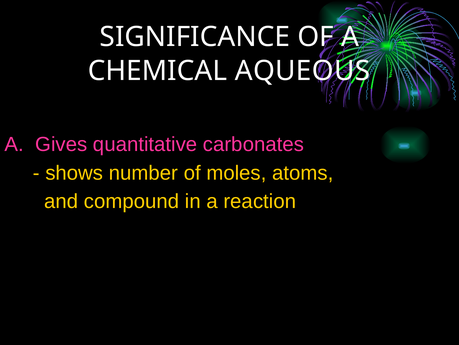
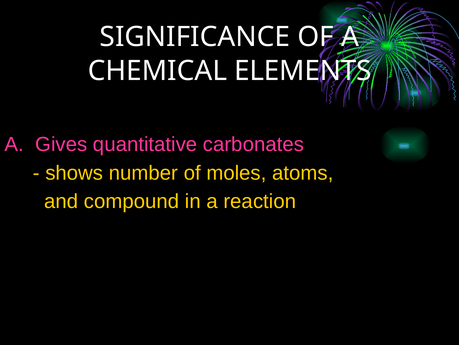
AQUEOUS: AQUEOUS -> ELEMENTS (303, 71)
